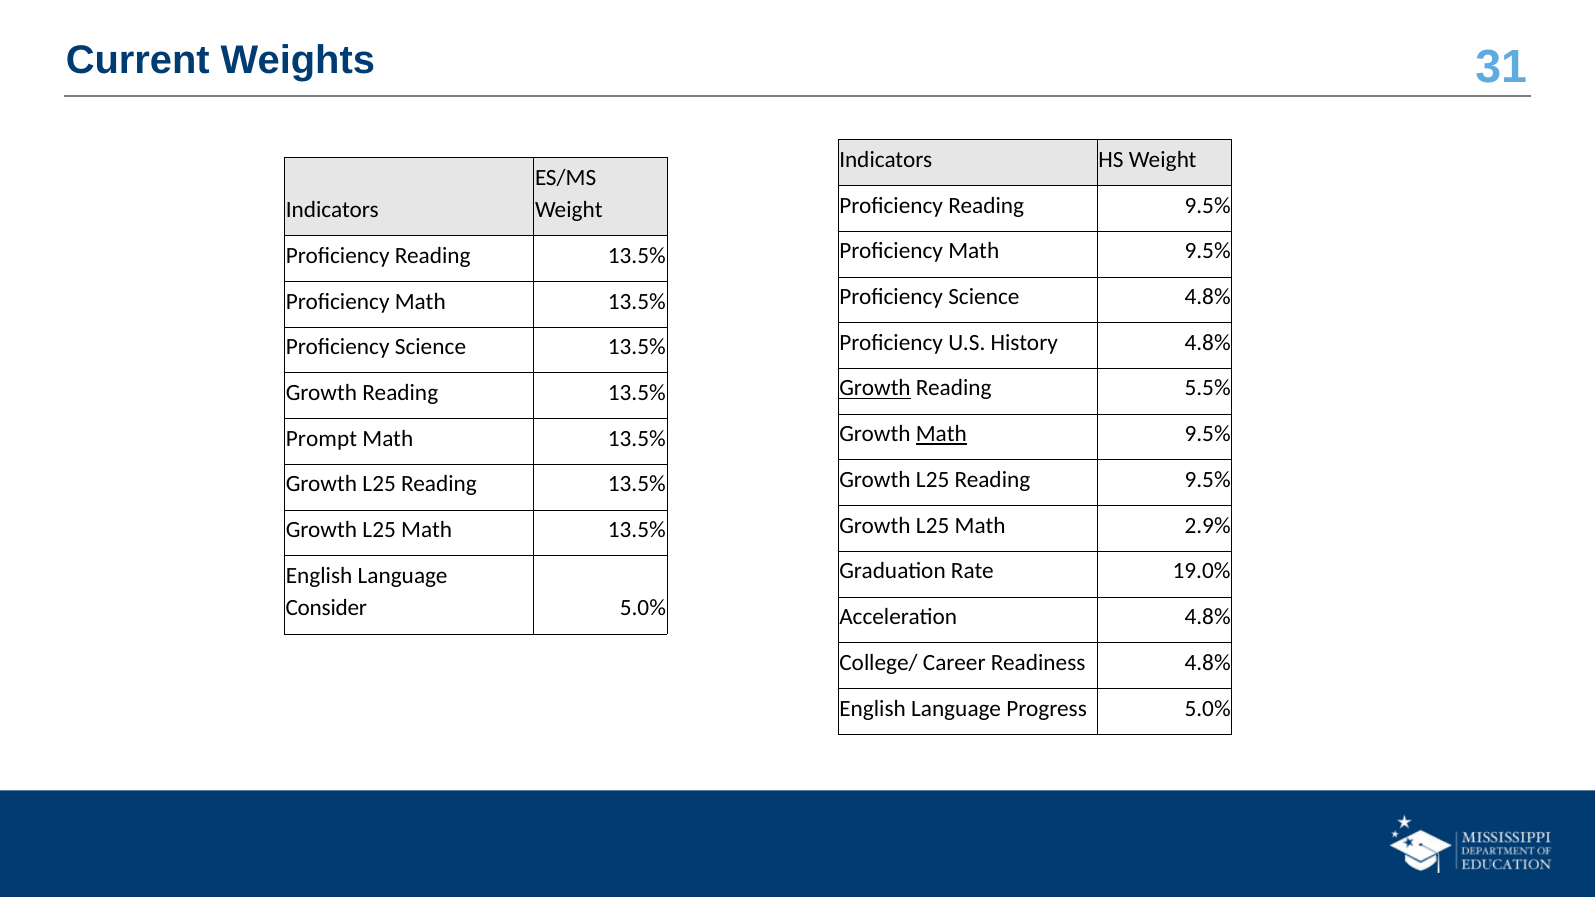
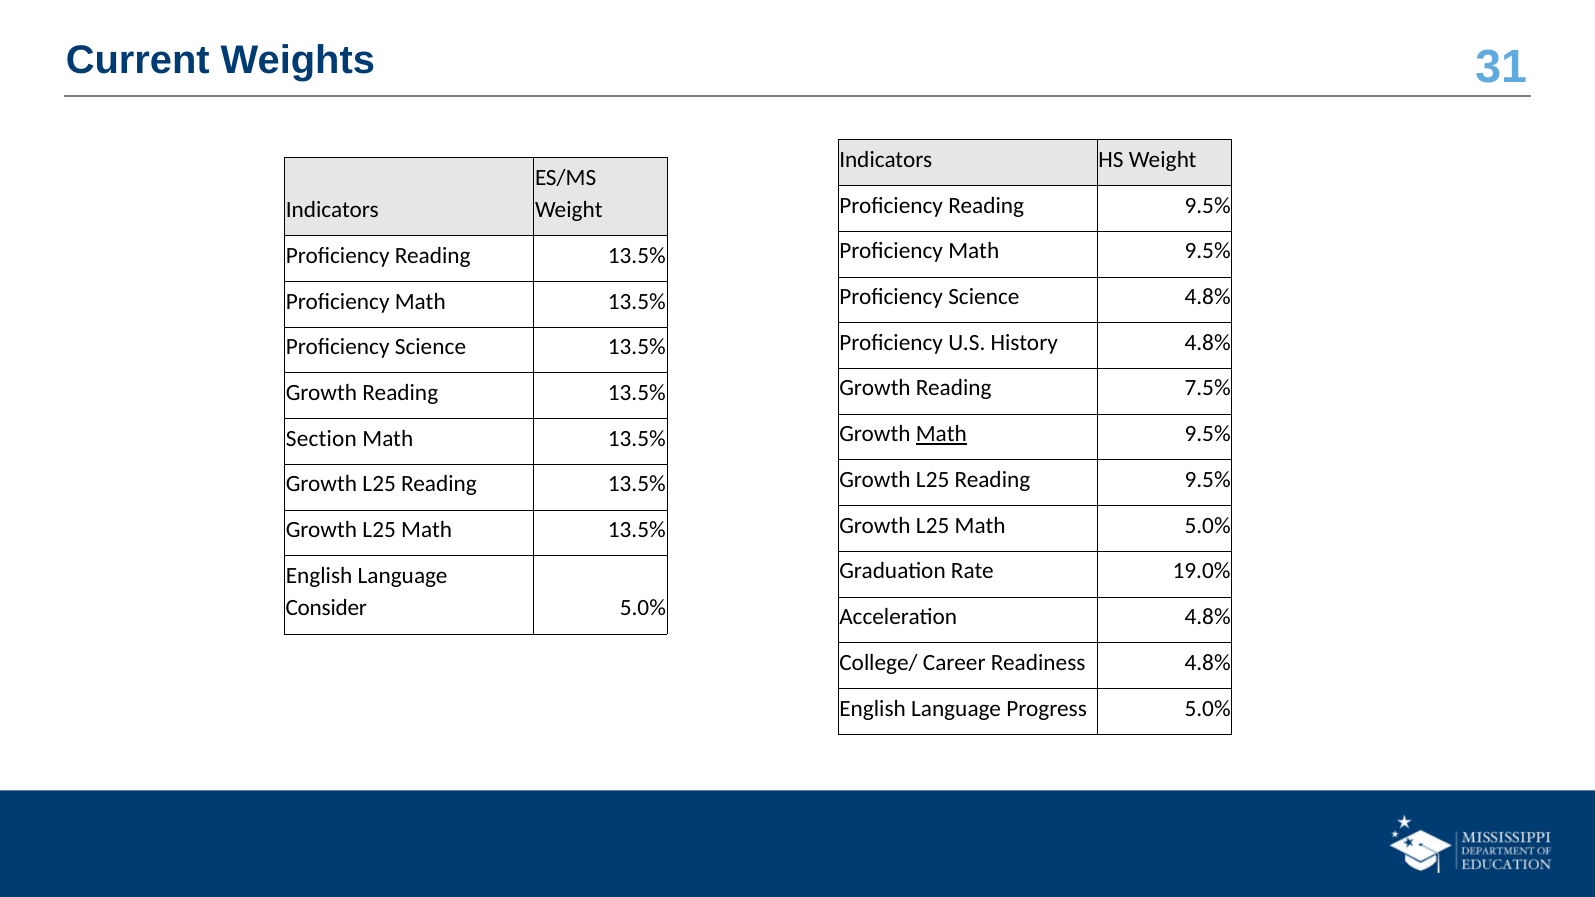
Growth underline: present -> none (875, 388)
5.5%: 5.5% -> 7.5% (1208, 388)
Prompt: Prompt -> Section (321, 439)
Math 2.9%: 2.9% -> 5.0% (1208, 526)
